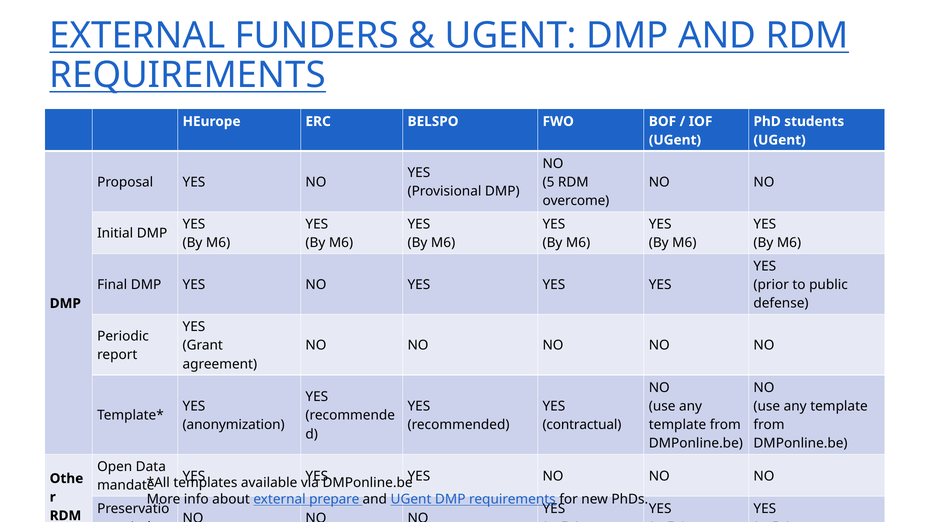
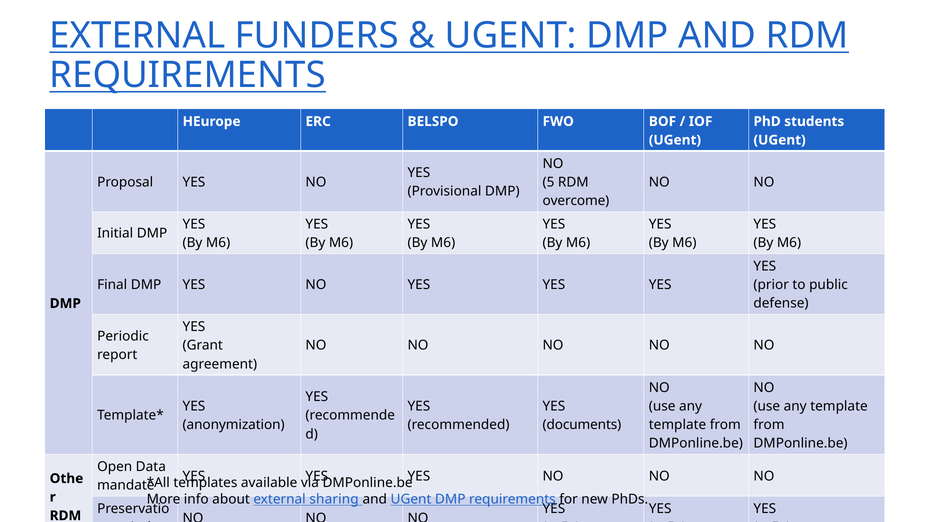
contractual: contractual -> documents (582, 425)
prepare: prepare -> sharing (334, 499)
